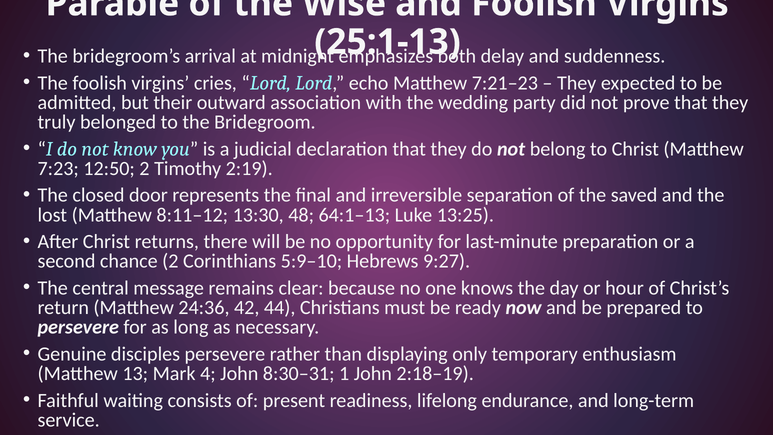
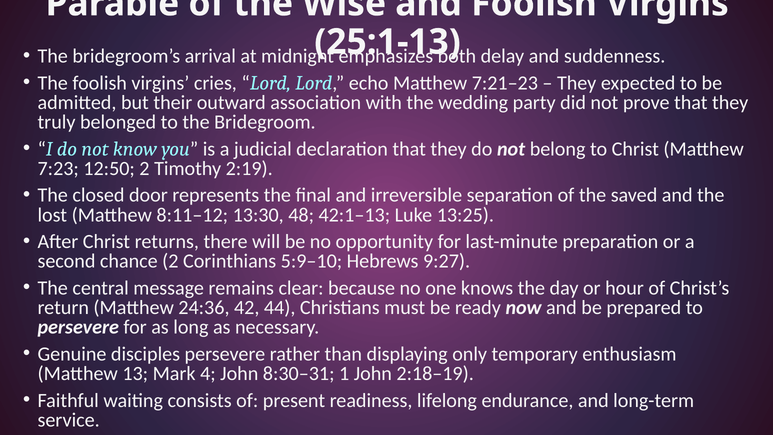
64:1–13: 64:1–13 -> 42:1–13 (354, 215)
